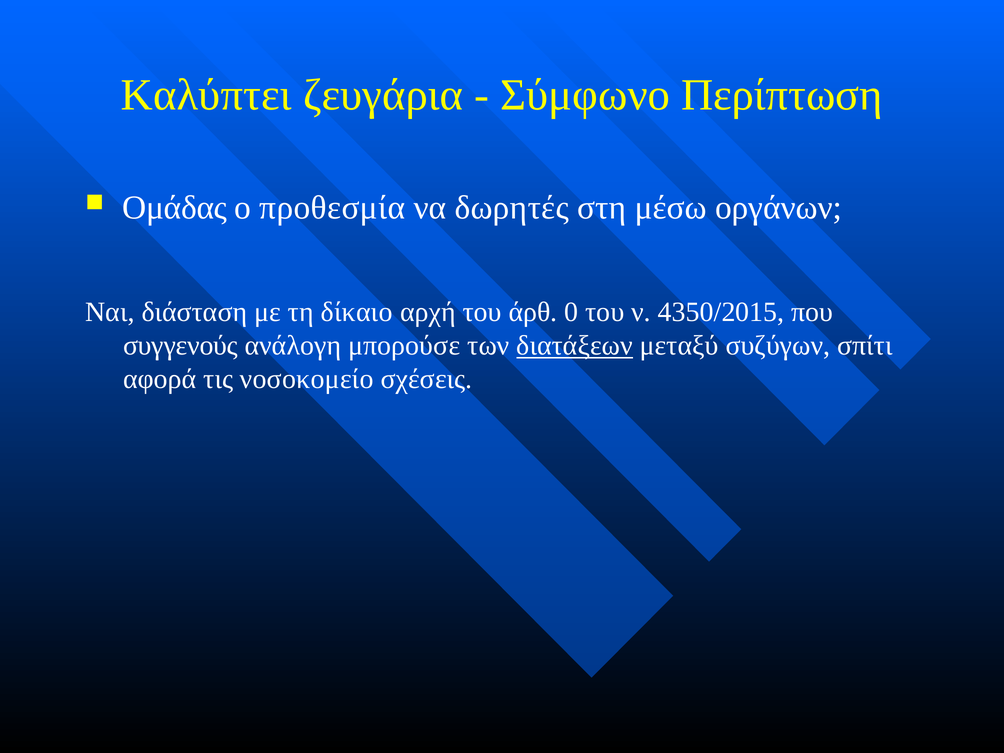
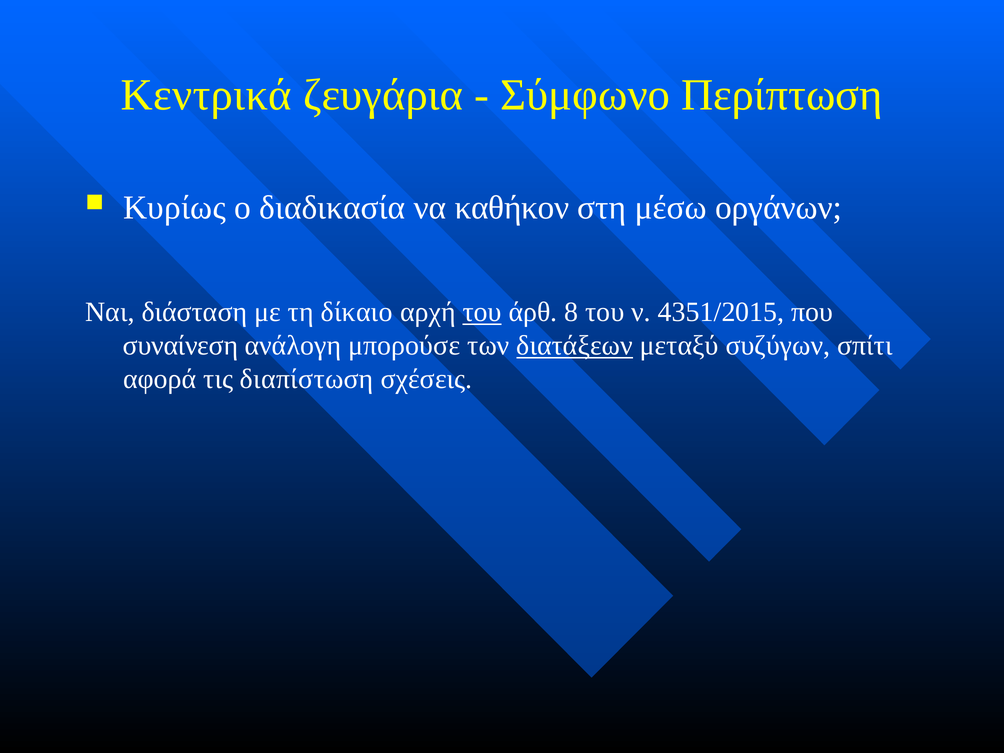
Καλύπτει: Καλύπτει -> Κεντρικά (206, 95)
Ομάδας: Ομάδας -> Κυρίως (174, 208)
προθεσμία: προθεσμία -> διαδικασία (332, 208)
δωρητές: δωρητές -> καθήκον (512, 208)
του underline: none -> present (482, 312)
0: 0 -> 8 (571, 312)
4350/2015: 4350/2015 -> 4351/2015 (721, 312)
συγγενούς: συγγενούς -> συναίνεση (180, 346)
νοσοκομείο: νοσοκομείο -> διαπίστωση (307, 379)
